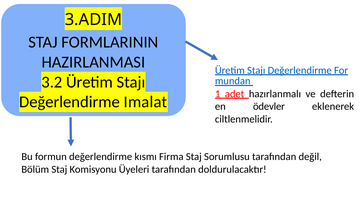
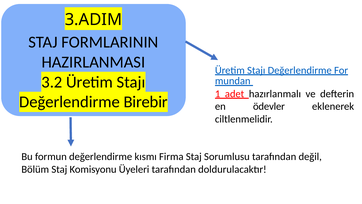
Imalat: Imalat -> Birebir (146, 102)
